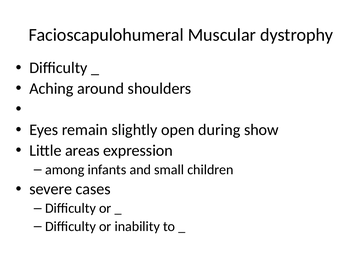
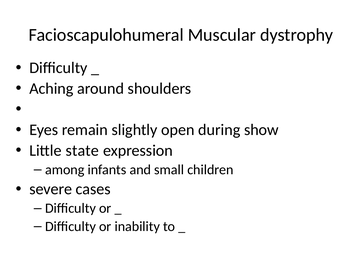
areas: areas -> state (82, 150)
